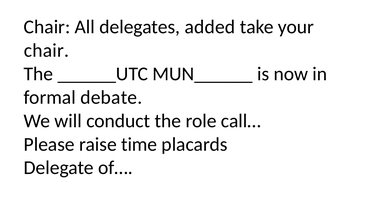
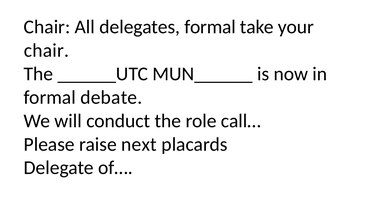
delegates added: added -> formal (210, 27)
time: time -> next (139, 144)
